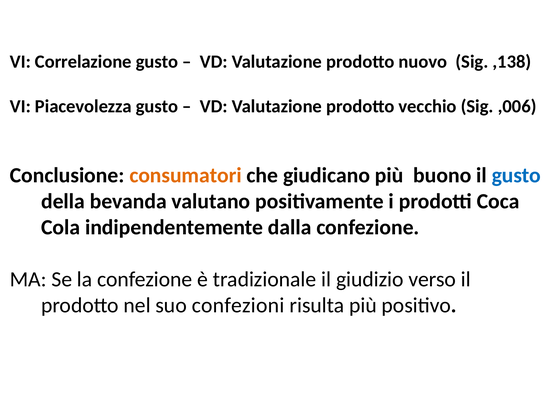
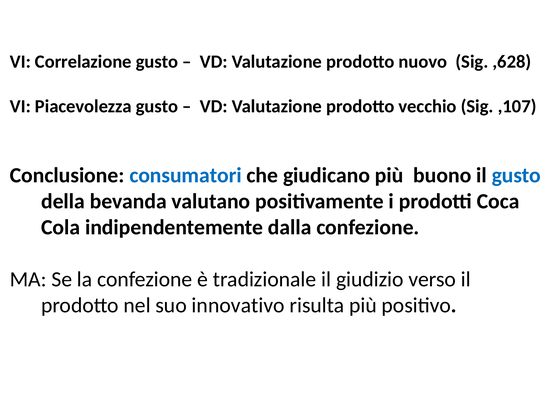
,138: ,138 -> ,628 (512, 62)
,006: ,006 -> ,107 (517, 106)
consumatori colour: orange -> blue (186, 175)
confezioni: confezioni -> innovativo (238, 305)
